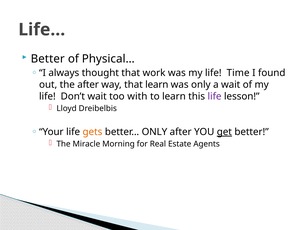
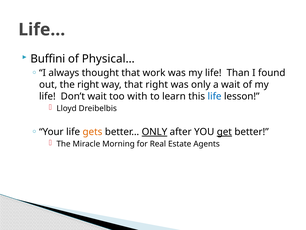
Better: Better -> Buffini (48, 59)
Time: Time -> Than (238, 73)
the after: after -> right (88, 85)
that learn: learn -> right (157, 85)
life colour: purple -> blue (215, 96)
ONLY underline: none -> present (154, 132)
